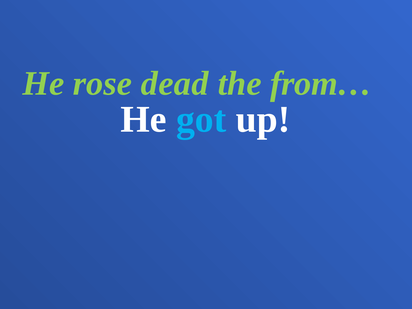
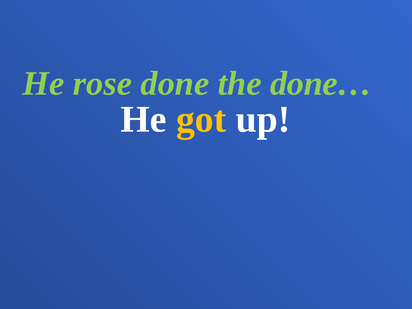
dead: dead -> done (175, 83)
from…: from… -> done… (321, 83)
got colour: light blue -> yellow (201, 119)
